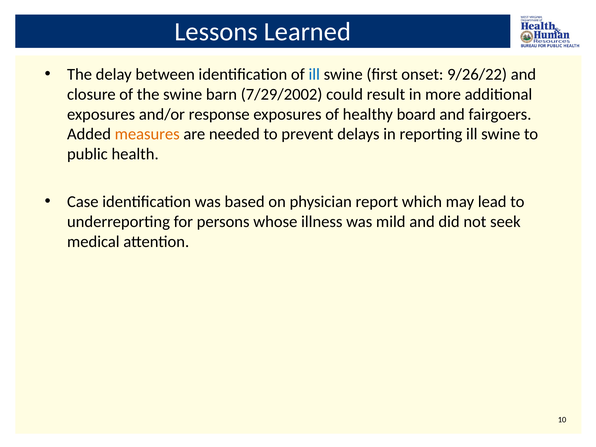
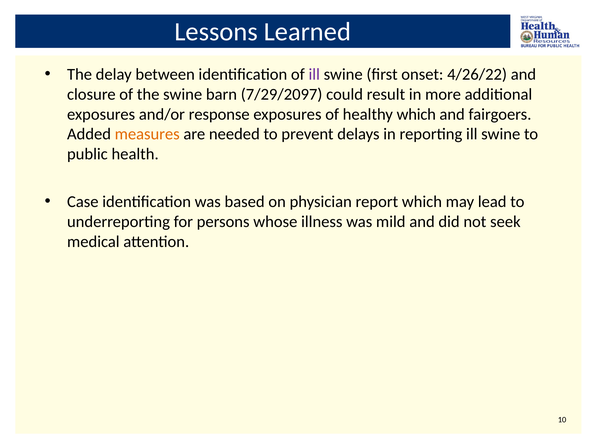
ill colour: blue -> purple (314, 74)
9/26/22: 9/26/22 -> 4/26/22 (477, 74)
7/29/2002: 7/29/2002 -> 7/29/2097 (282, 94)
healthy board: board -> which (416, 114)
